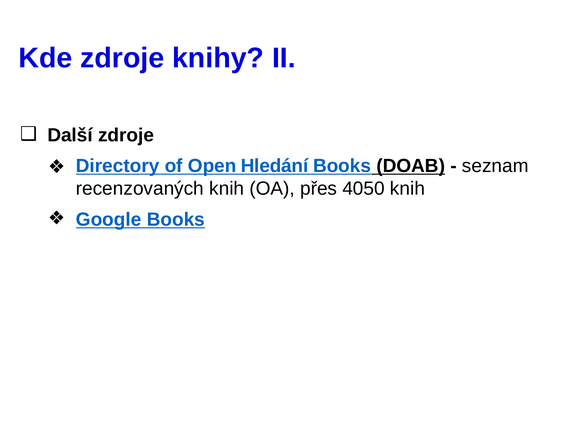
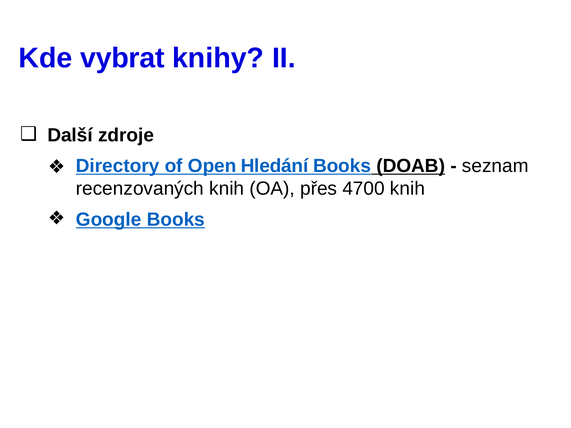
Kde zdroje: zdroje -> vybrat (122, 58)
4050: 4050 -> 4700 (364, 189)
